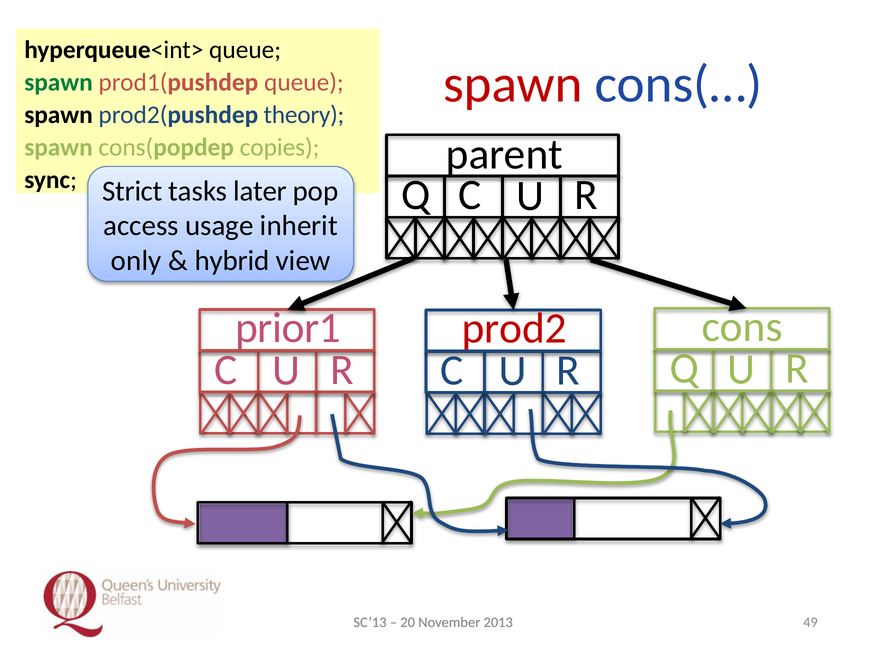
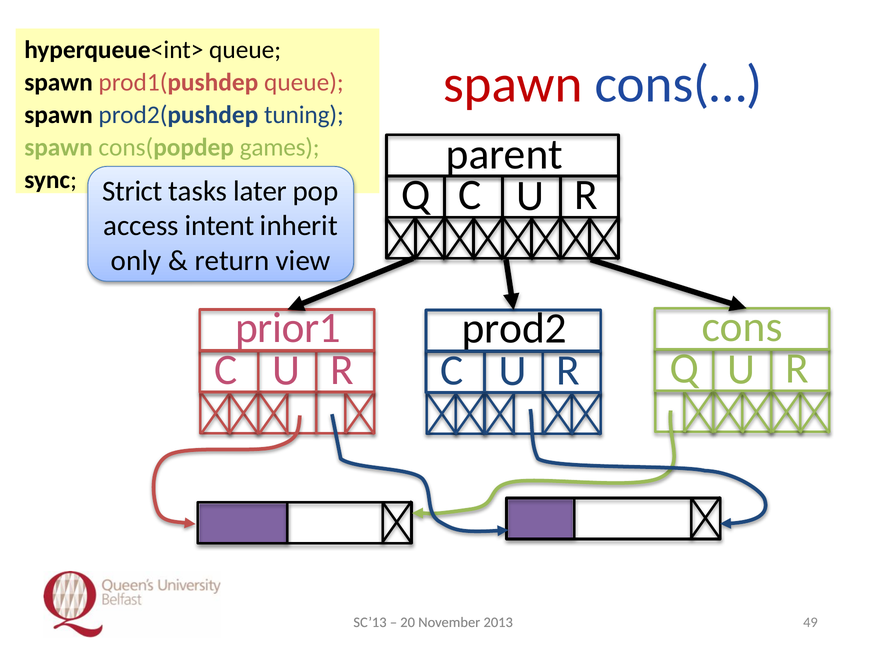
spawn colour: green -> black (59, 82)
theory: theory -> tuning (304, 115)
copies: copies -> games (280, 148)
usage: usage -> intent (219, 226)
hybrid: hybrid -> return (232, 261)
prod2 colour: red -> black (514, 329)
